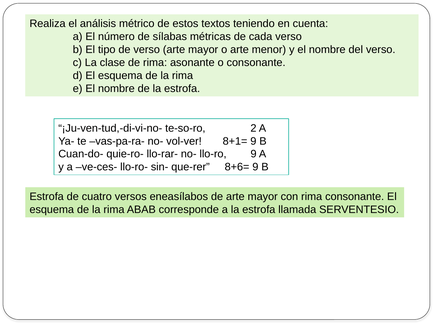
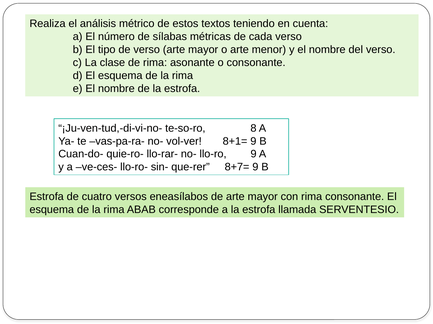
2: 2 -> 8 (253, 128)
8+6=: 8+6= -> 8+7= (237, 167)
